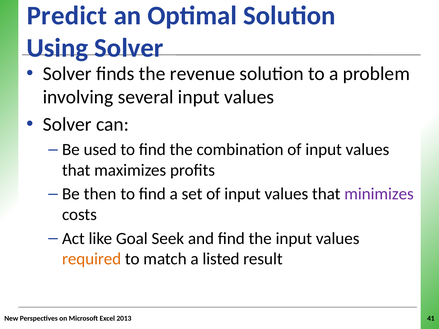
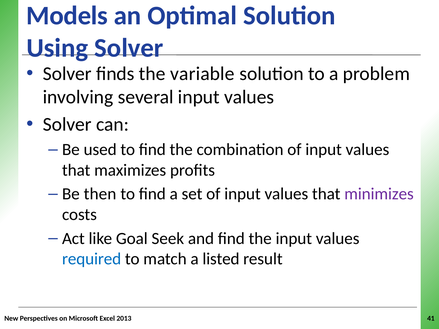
Predict: Predict -> Models (67, 16)
revenue: revenue -> variable (202, 74)
required colour: orange -> blue (92, 259)
